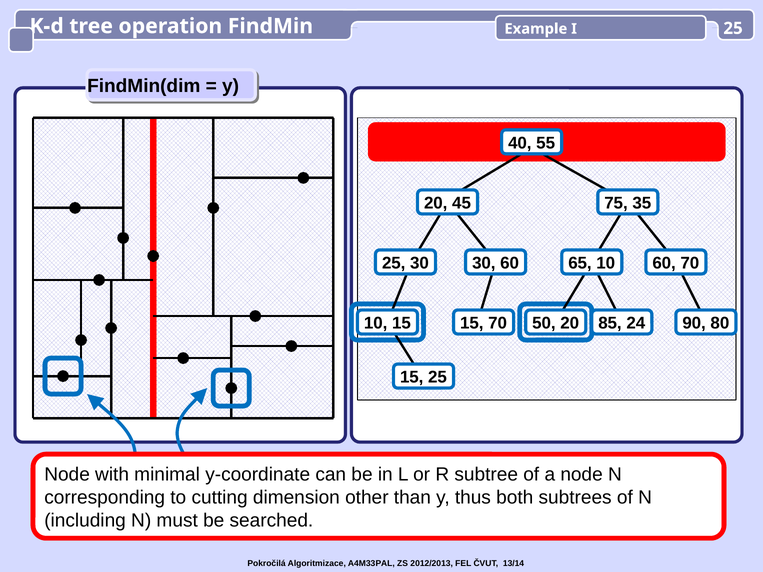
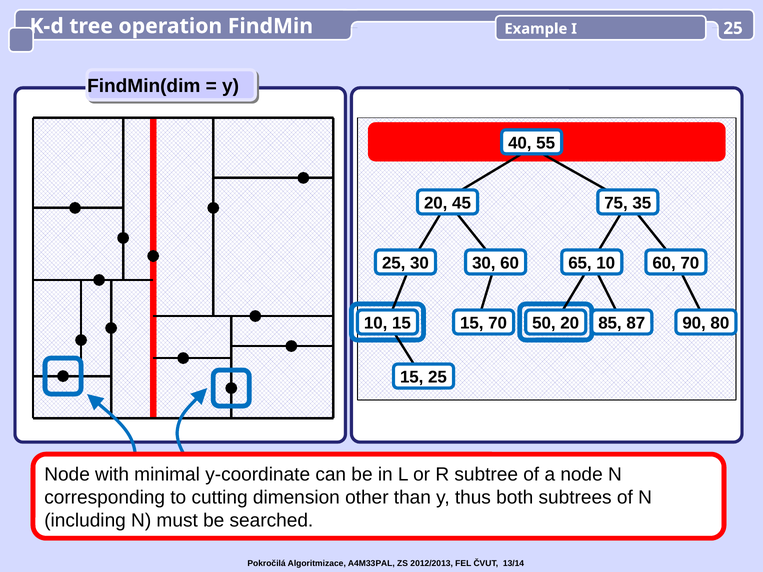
24: 24 -> 87 (636, 323)
